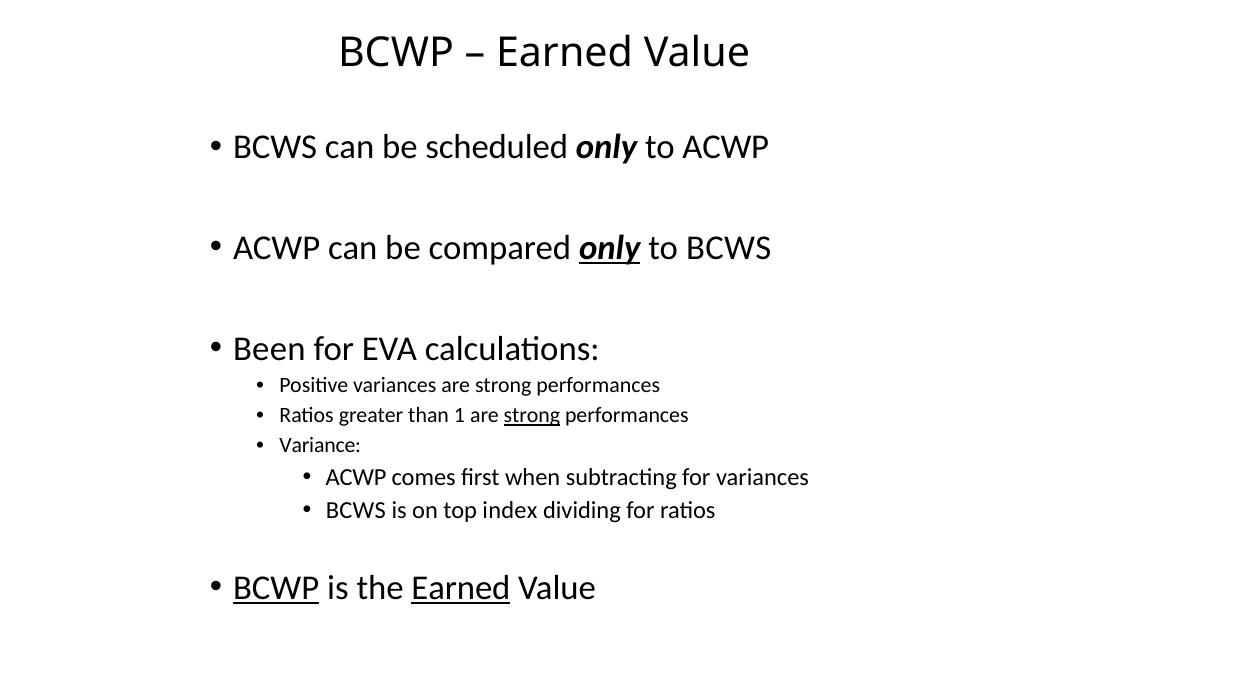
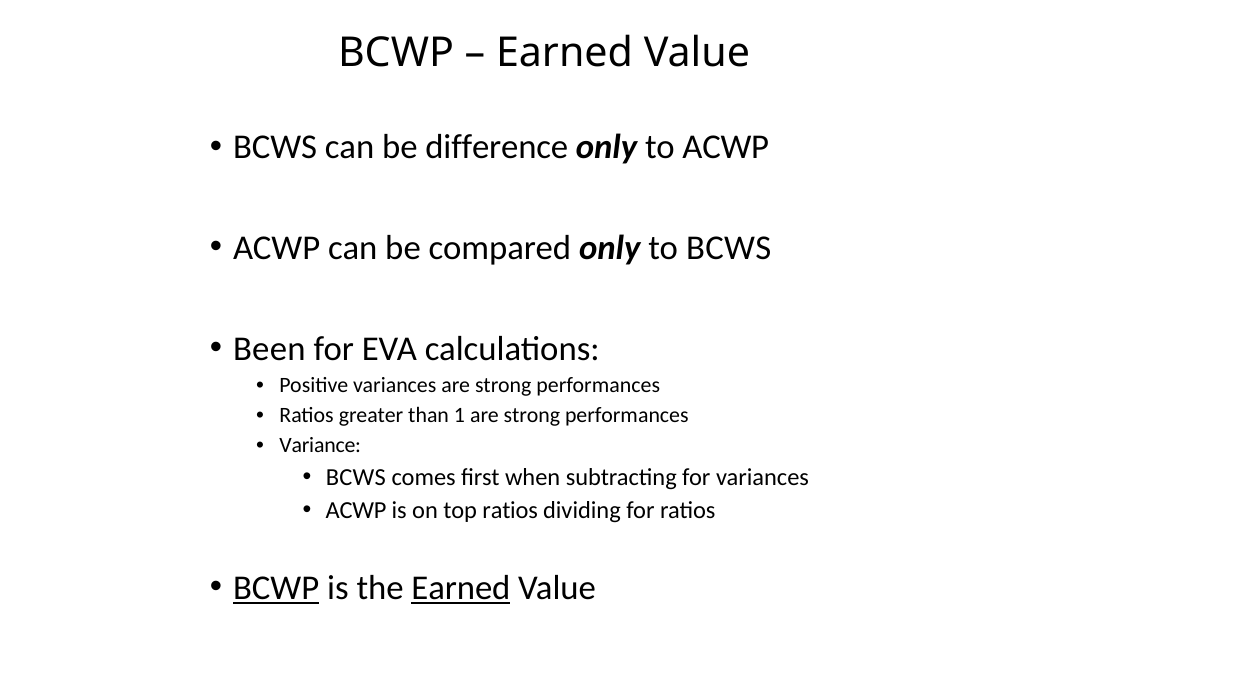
scheduled: scheduled -> difference (497, 147)
only underline: present -> none (610, 248)
strong underline: present -> none (532, 415)
ACWP: ACWP -> BCWS (356, 477)
BCWS: BCWS -> ACWP (356, 510)
top index: index -> ratios (510, 510)
